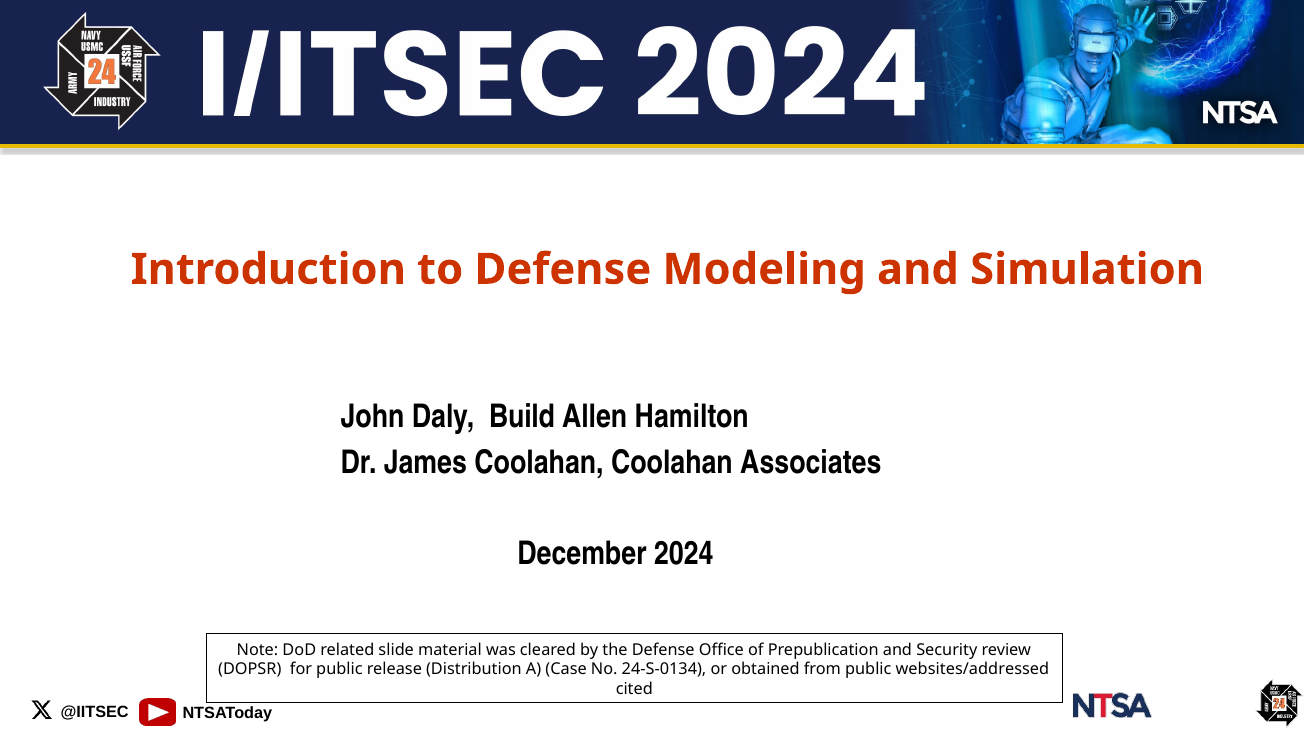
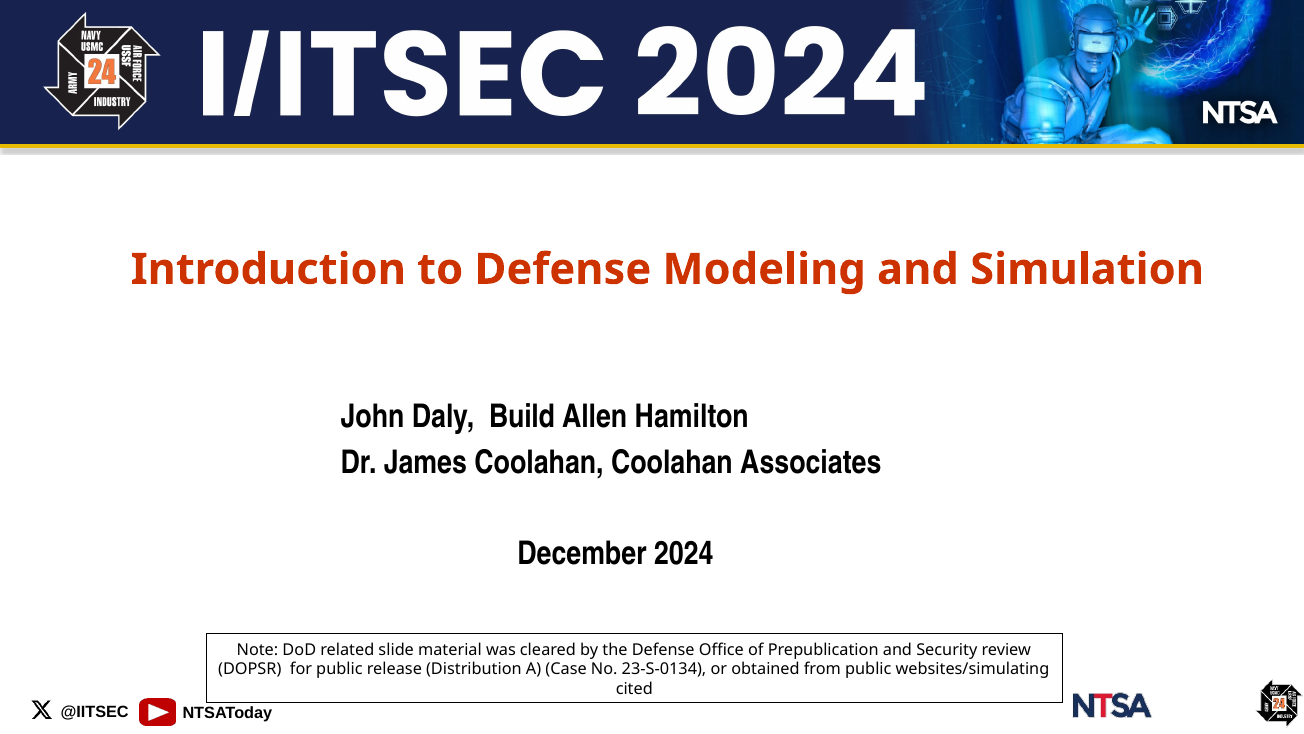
24-S-0134: 24-S-0134 -> 23-S-0134 (664, 669)
websites/addressed: websites/addressed -> websites/simulating (972, 669)
